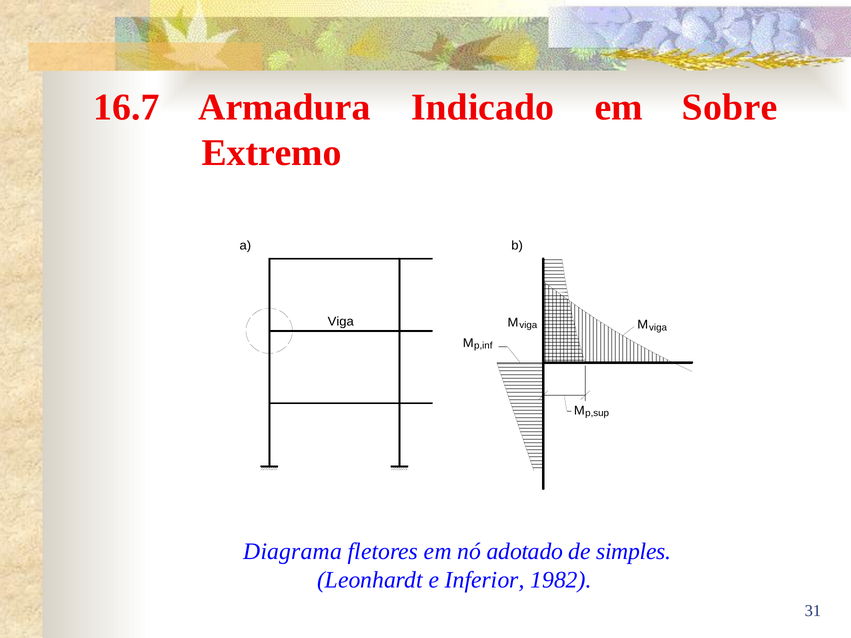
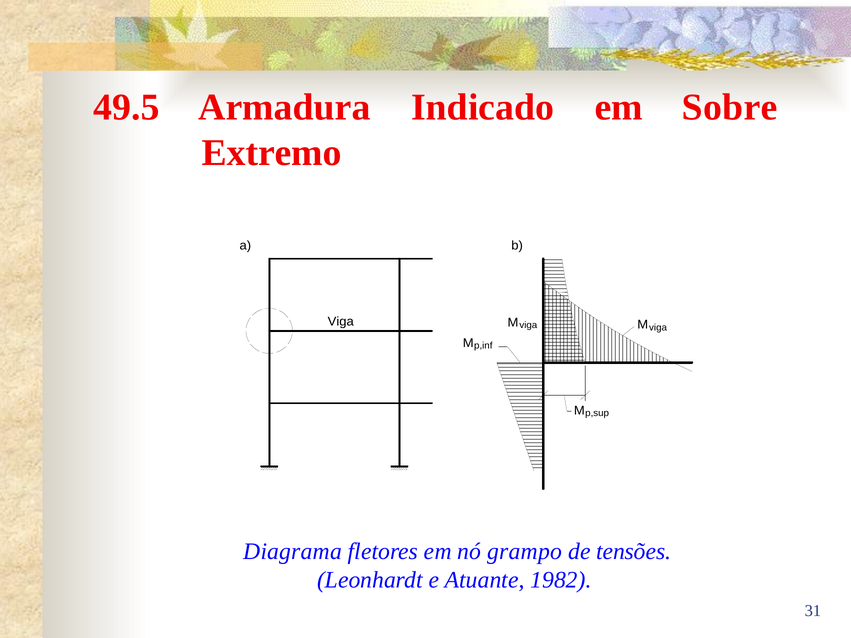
16.7: 16.7 -> 49.5 (127, 107)
adotado: adotado -> grampo (525, 552)
simples: simples -> tensões (634, 552)
Inferior: Inferior -> Atuante (485, 580)
